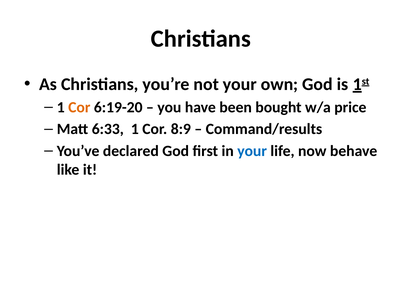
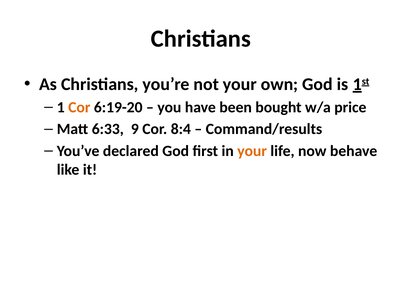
6:33 1: 1 -> 9 (135, 129)
8:9: 8:9 -> 8:4 (181, 129)
your colour: blue -> orange (252, 151)
